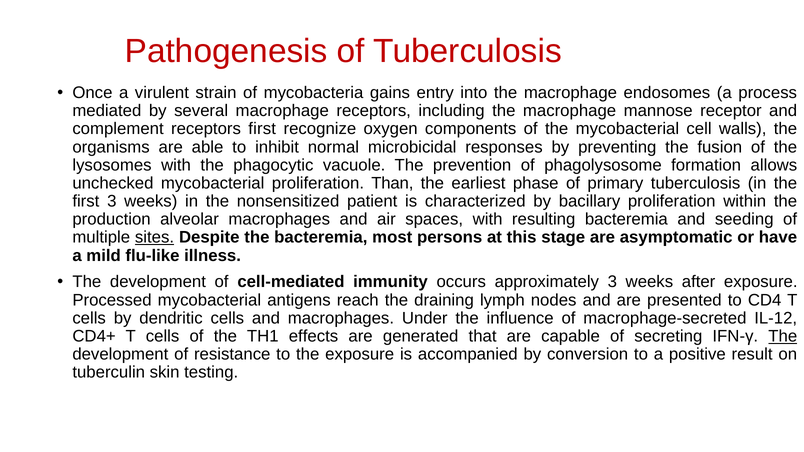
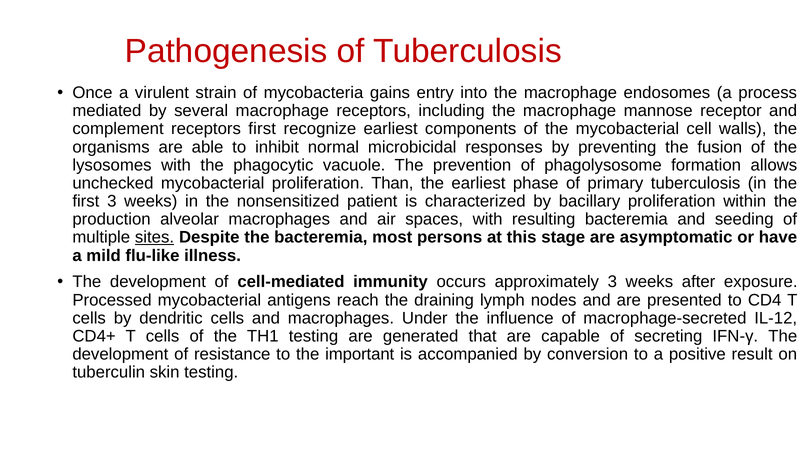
recognize oxygen: oxygen -> earliest (391, 129)
TH1 effects: effects -> testing (313, 336)
The underline: present -> none (783, 336)
the exposure: exposure -> important (360, 354)
